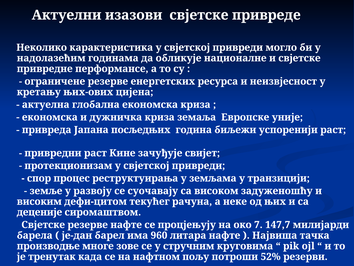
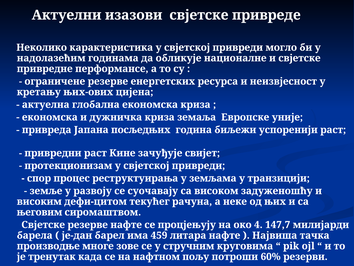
деценије: деценије -> његовим (40, 212)
7: 7 -> 4 (258, 224)
960: 960 -> 459 (159, 235)
52%: 52% -> 60% (271, 256)
